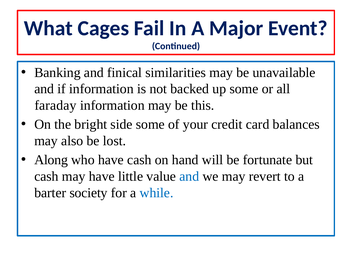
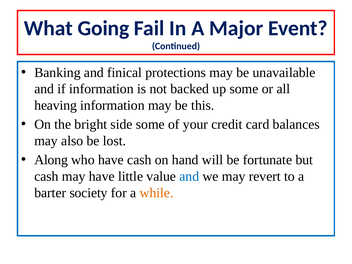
Cages: Cages -> Going (103, 28)
similarities: similarities -> protections (176, 73)
faraday: faraday -> heaving (56, 105)
while colour: blue -> orange (157, 193)
